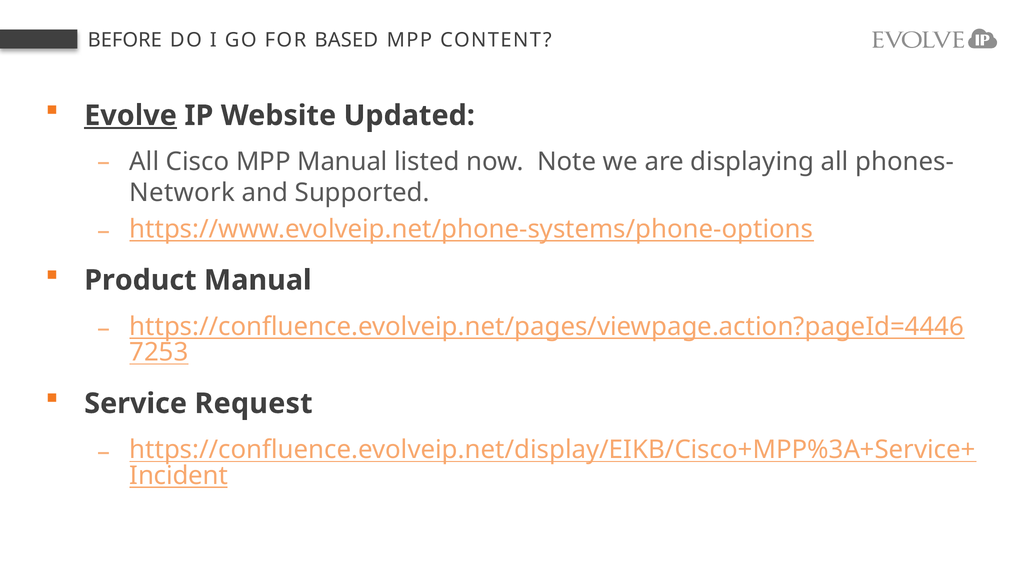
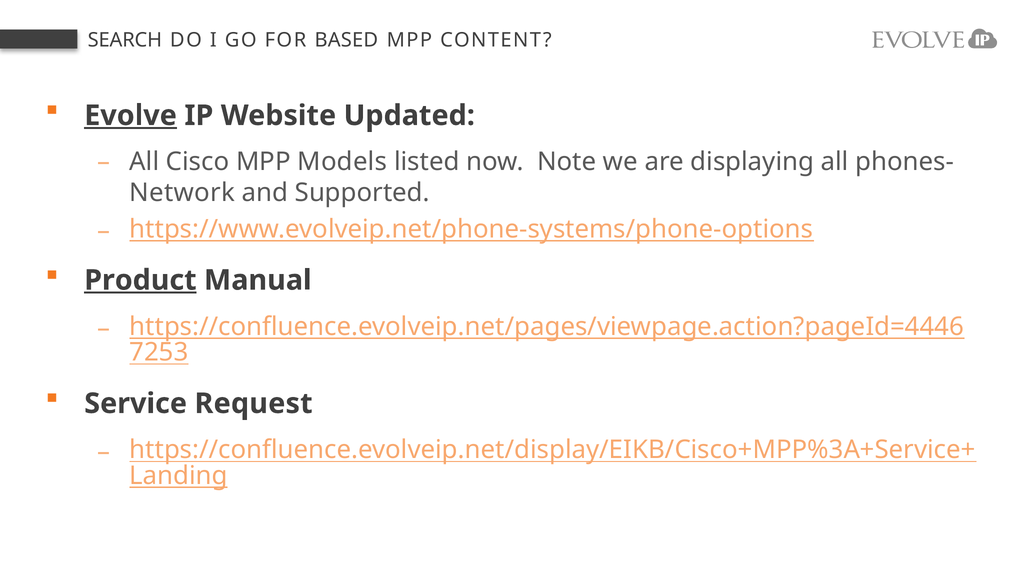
BEFORE: BEFORE -> SEARCH (125, 40)
MPP Manual: Manual -> Models (342, 162)
Product underline: none -> present (140, 281)
Incident: Incident -> Landing (179, 476)
